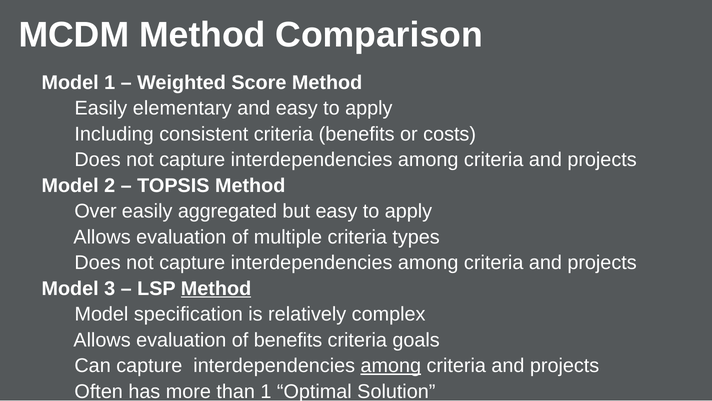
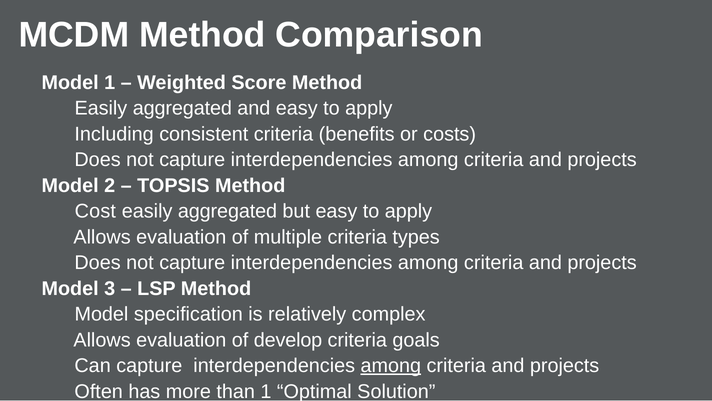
elementary: elementary -> aggregated (182, 108)
Over: Over -> Cost (95, 211)
Method underline: present -> none (216, 288)
of benefits: benefits -> develop (288, 340)
